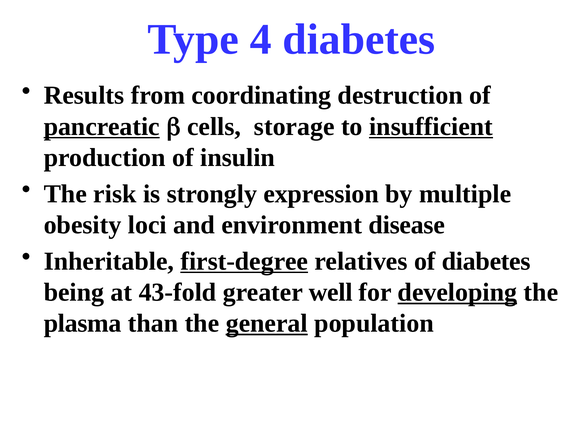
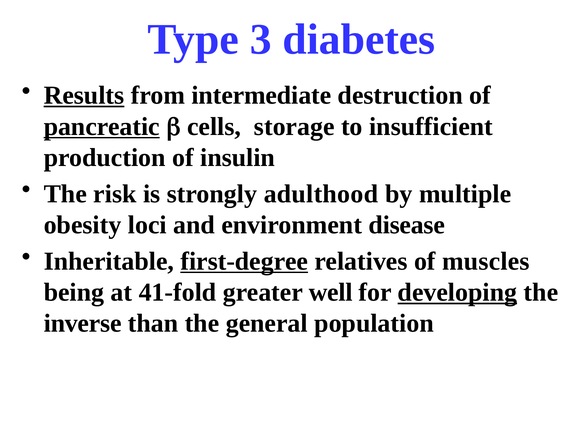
4: 4 -> 3 (261, 39)
Results underline: none -> present (84, 95)
coordinating: coordinating -> intermediate (261, 95)
insufficient underline: present -> none (431, 127)
expression: expression -> adulthood (321, 194)
of diabetes: diabetes -> muscles (486, 261)
43-fold: 43-fold -> 41-fold (178, 292)
plasma: plasma -> inverse (83, 324)
general underline: present -> none (267, 324)
